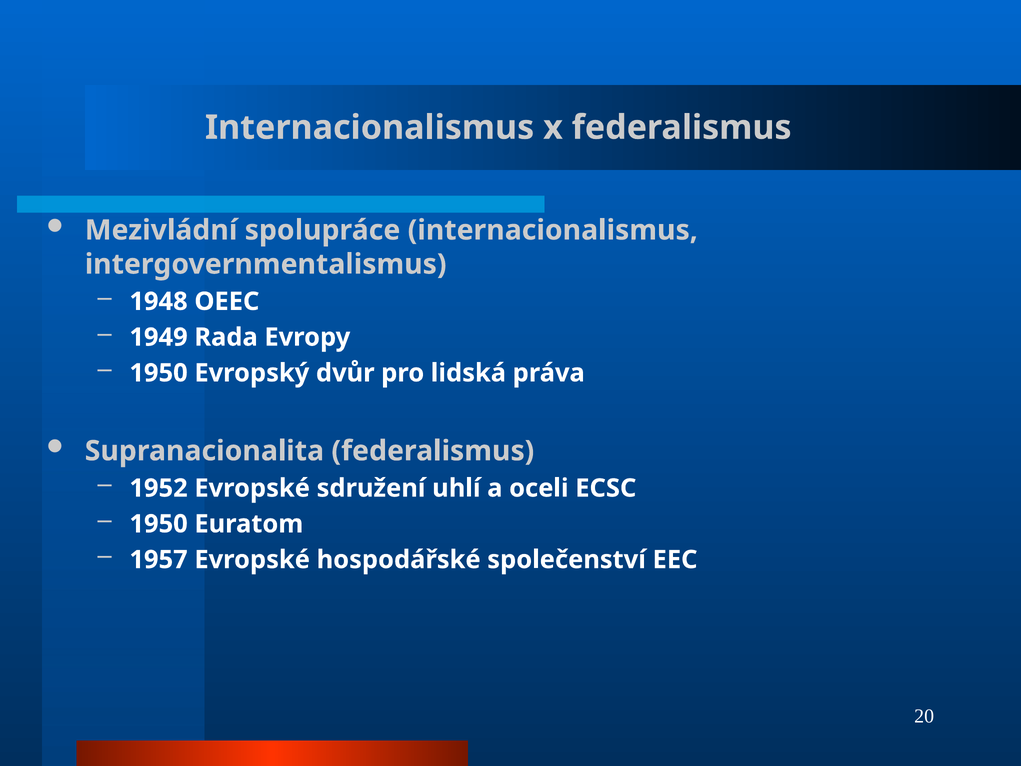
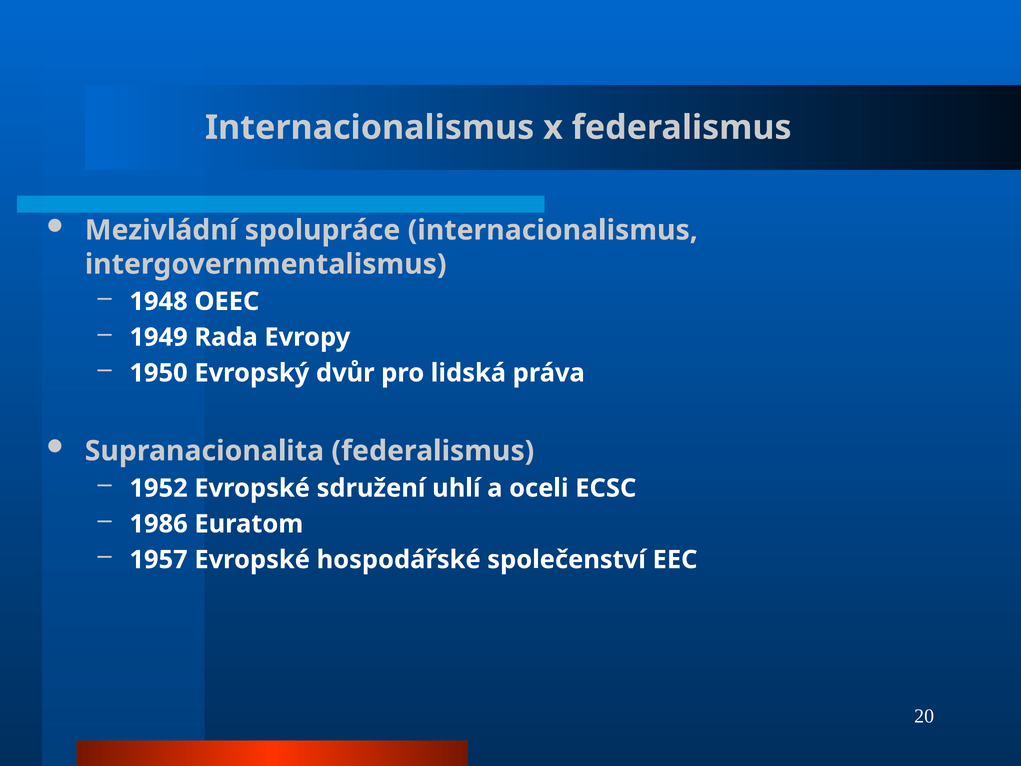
1950: 1950 -> 1986 (159, 524)
